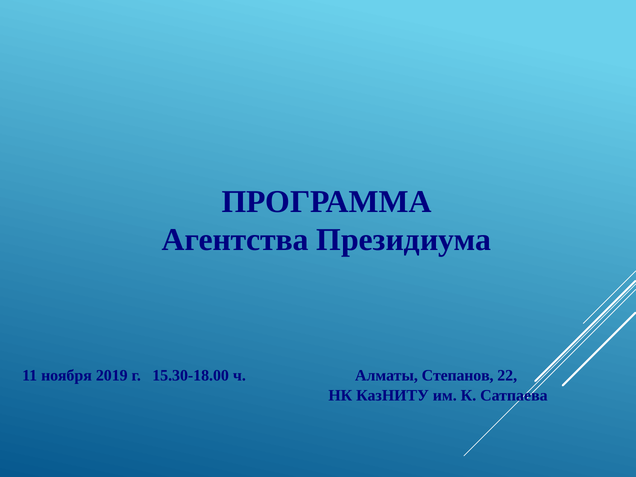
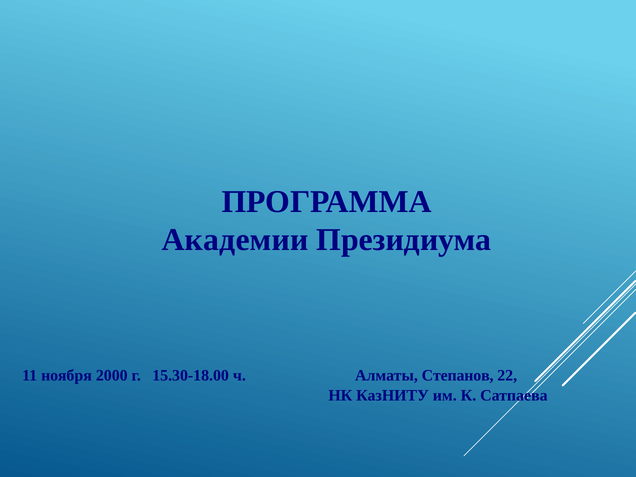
Агентства: Агентства -> Академии (235, 240)
2019: 2019 -> 2000 (112, 375)
